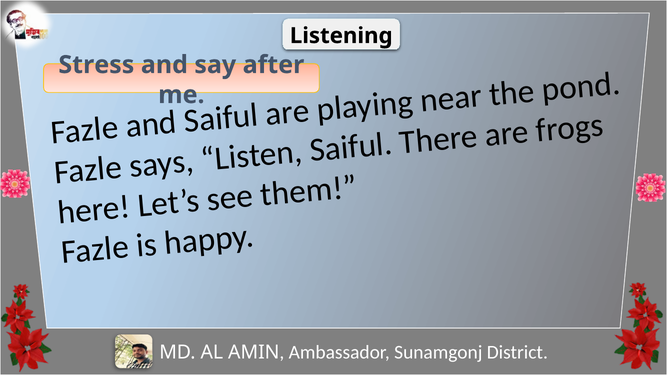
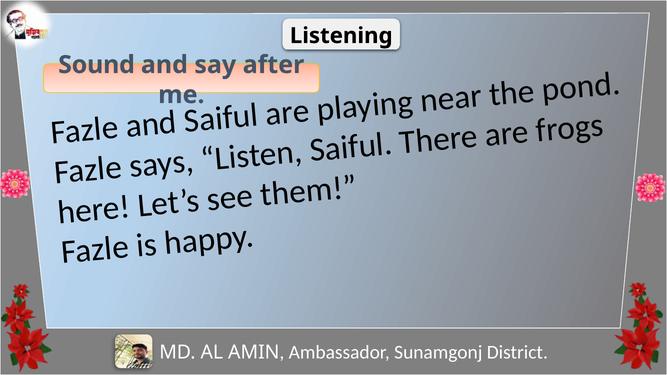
Stress: Stress -> Sound (96, 65)
